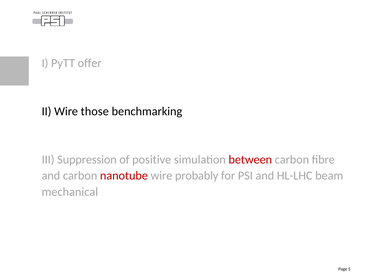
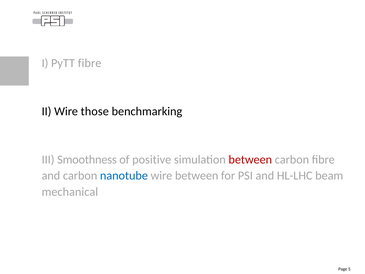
PyTT offer: offer -> fibre (90, 63)
Suppression: Suppression -> Smoothness (87, 159)
nanotube colour: red -> blue (124, 176)
wire probably: probably -> between (197, 176)
